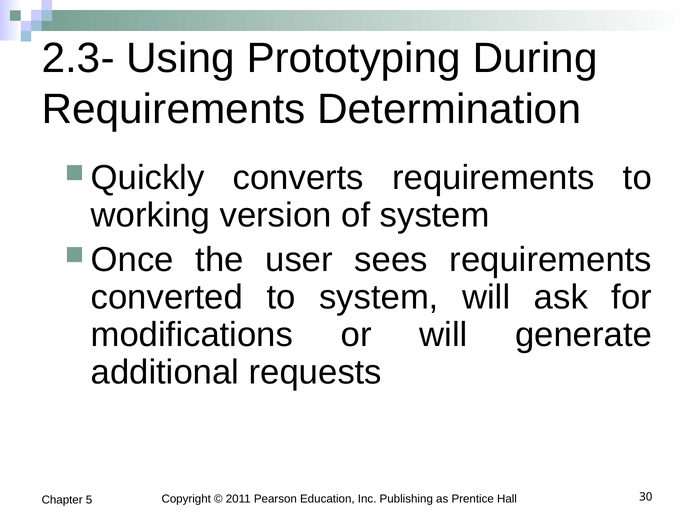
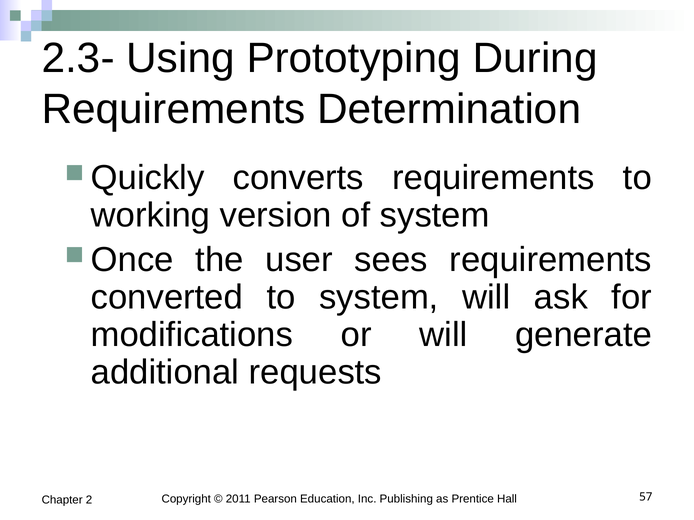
30: 30 -> 57 (646, 497)
5: 5 -> 2 (89, 501)
